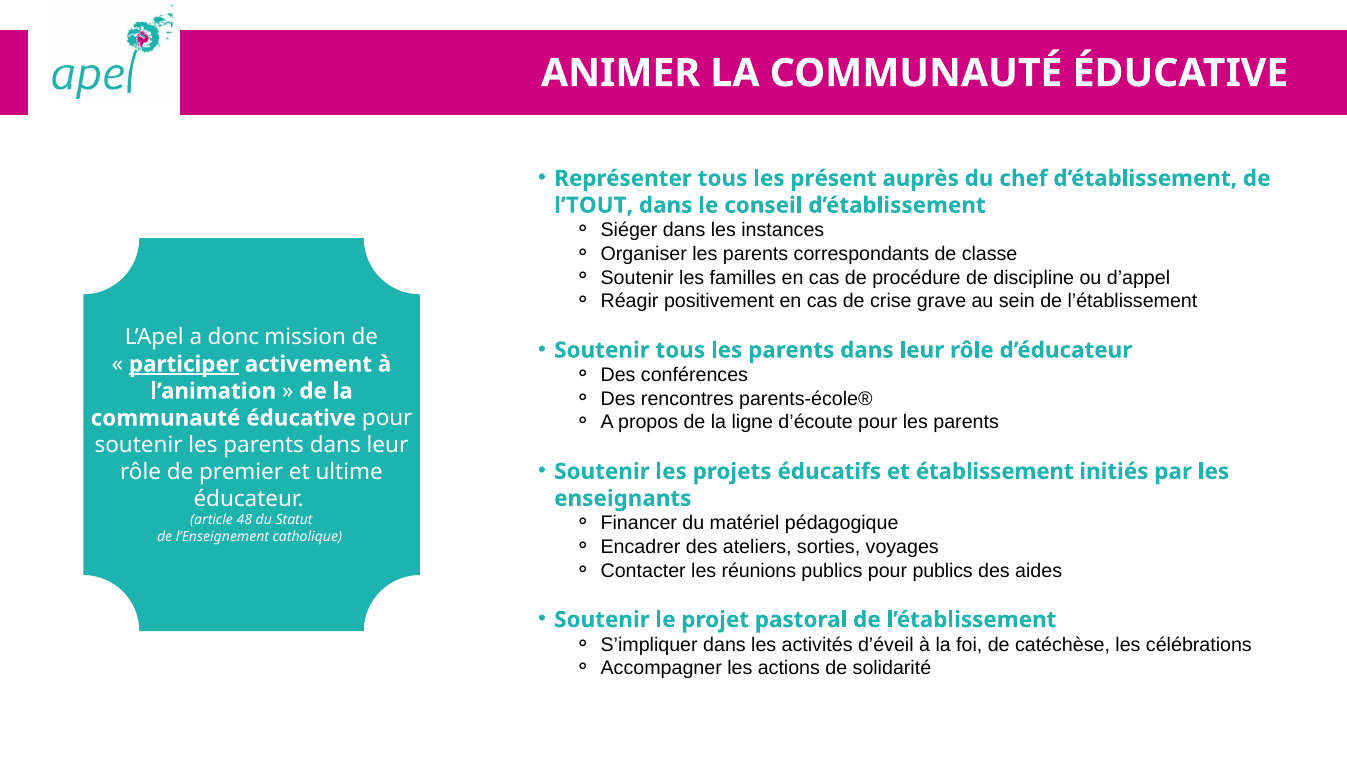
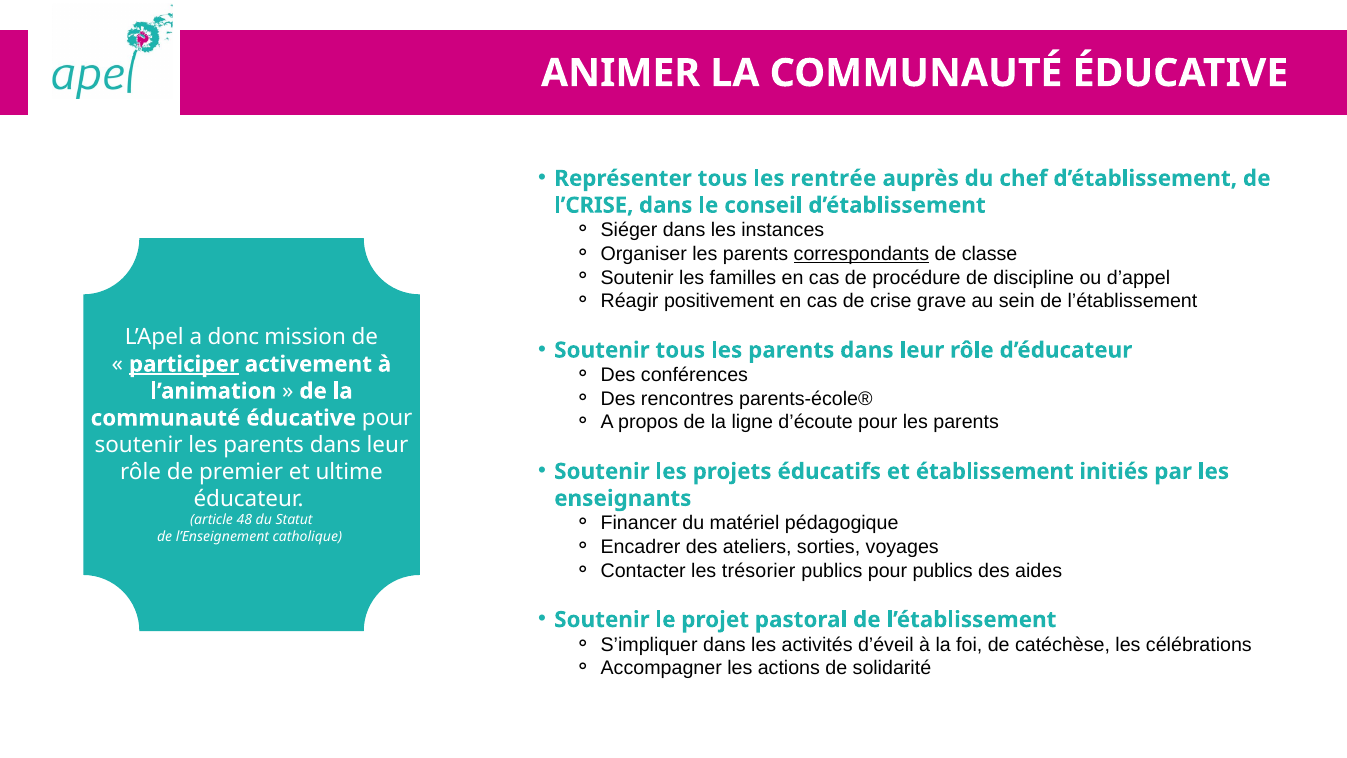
présent: présent -> rentrée (833, 178)
l’TOUT: l’TOUT -> l’CRISE (594, 205)
correspondants underline: none -> present (861, 254)
réunions: réunions -> trésorier (759, 570)
